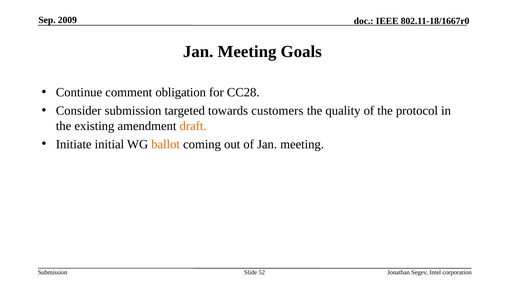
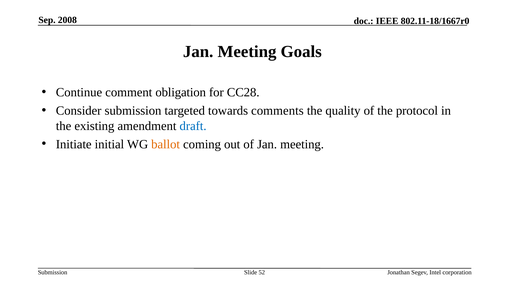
2009: 2009 -> 2008 (67, 20)
customers: customers -> comments (277, 111)
draft colour: orange -> blue (193, 126)
